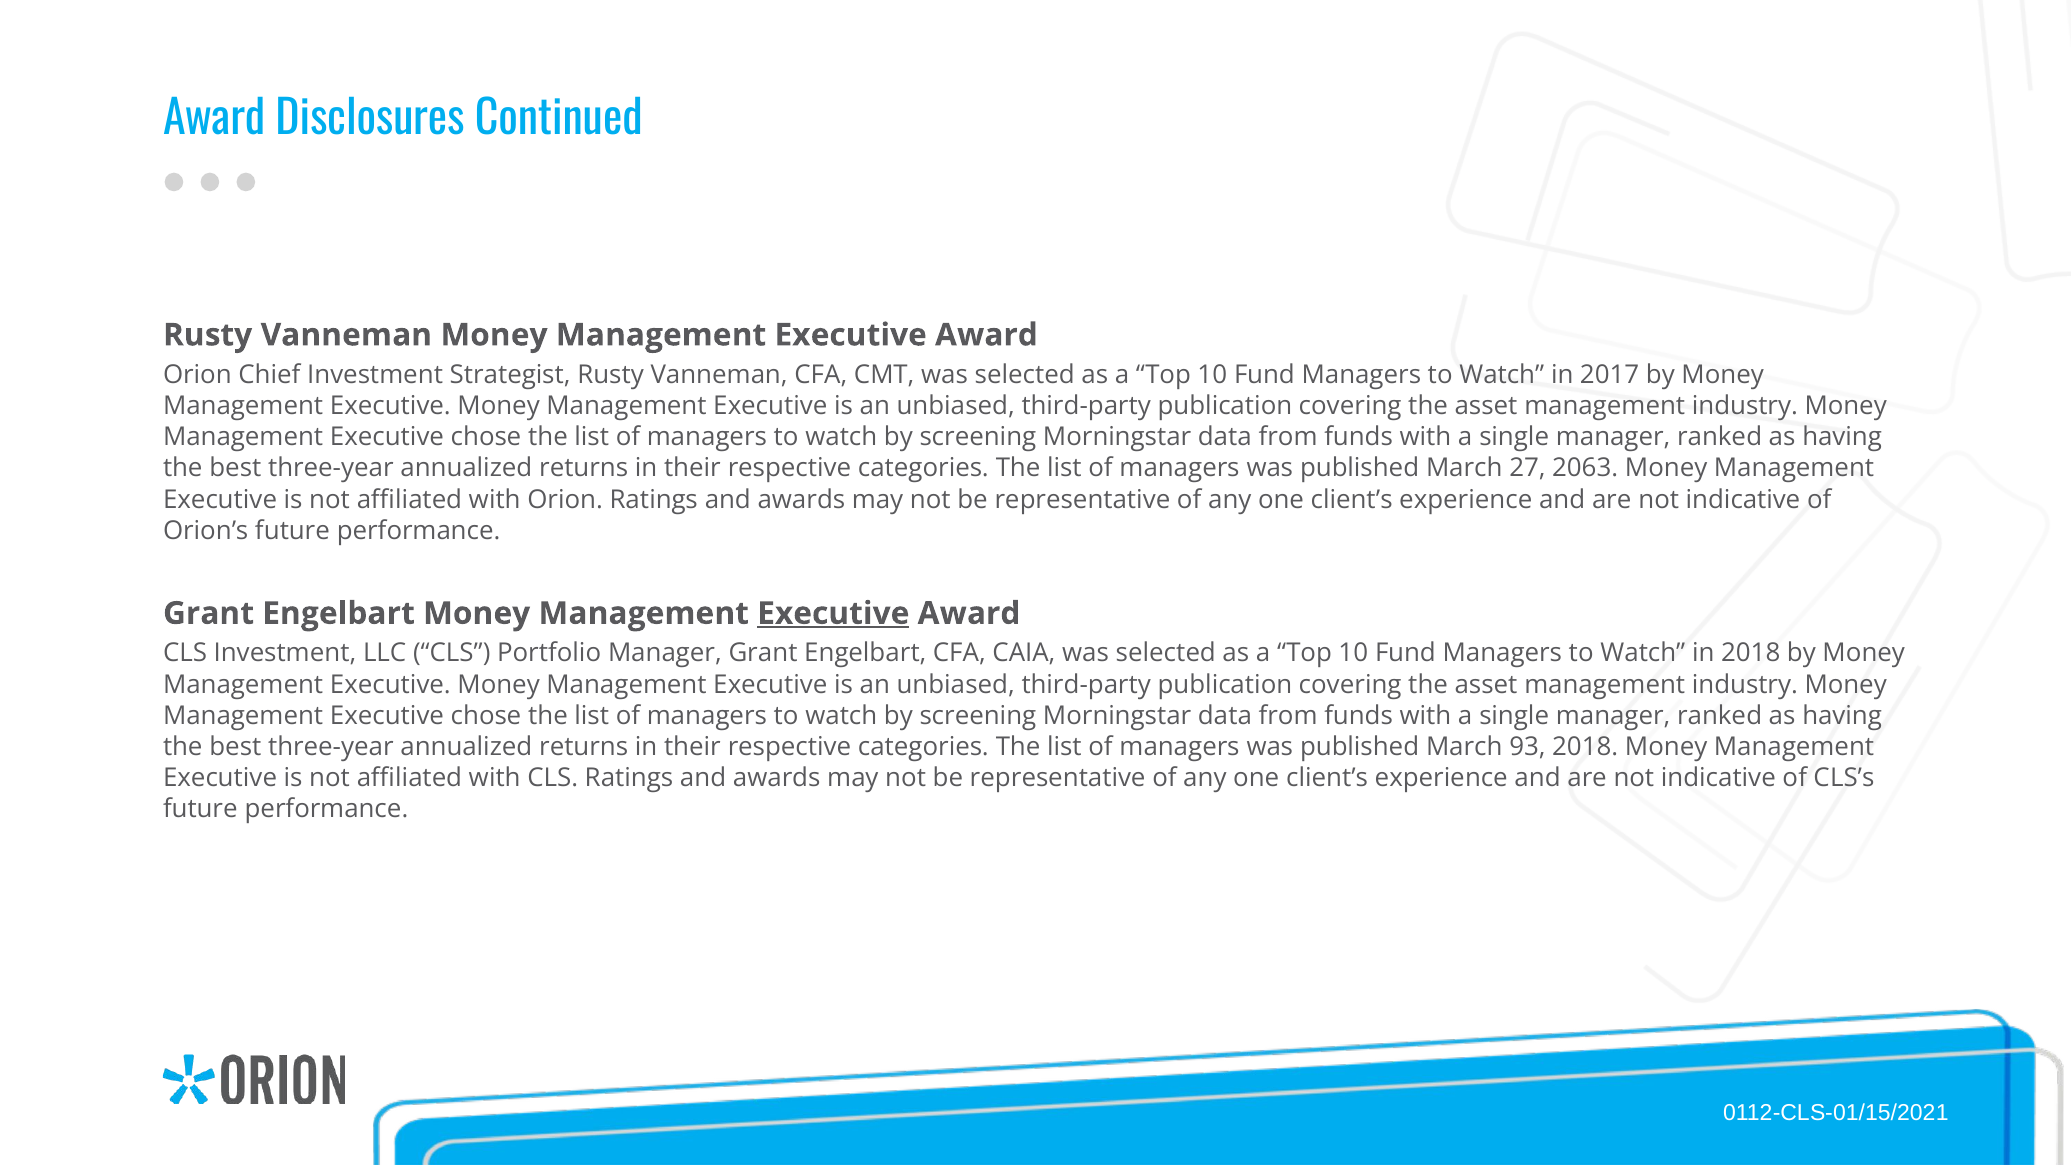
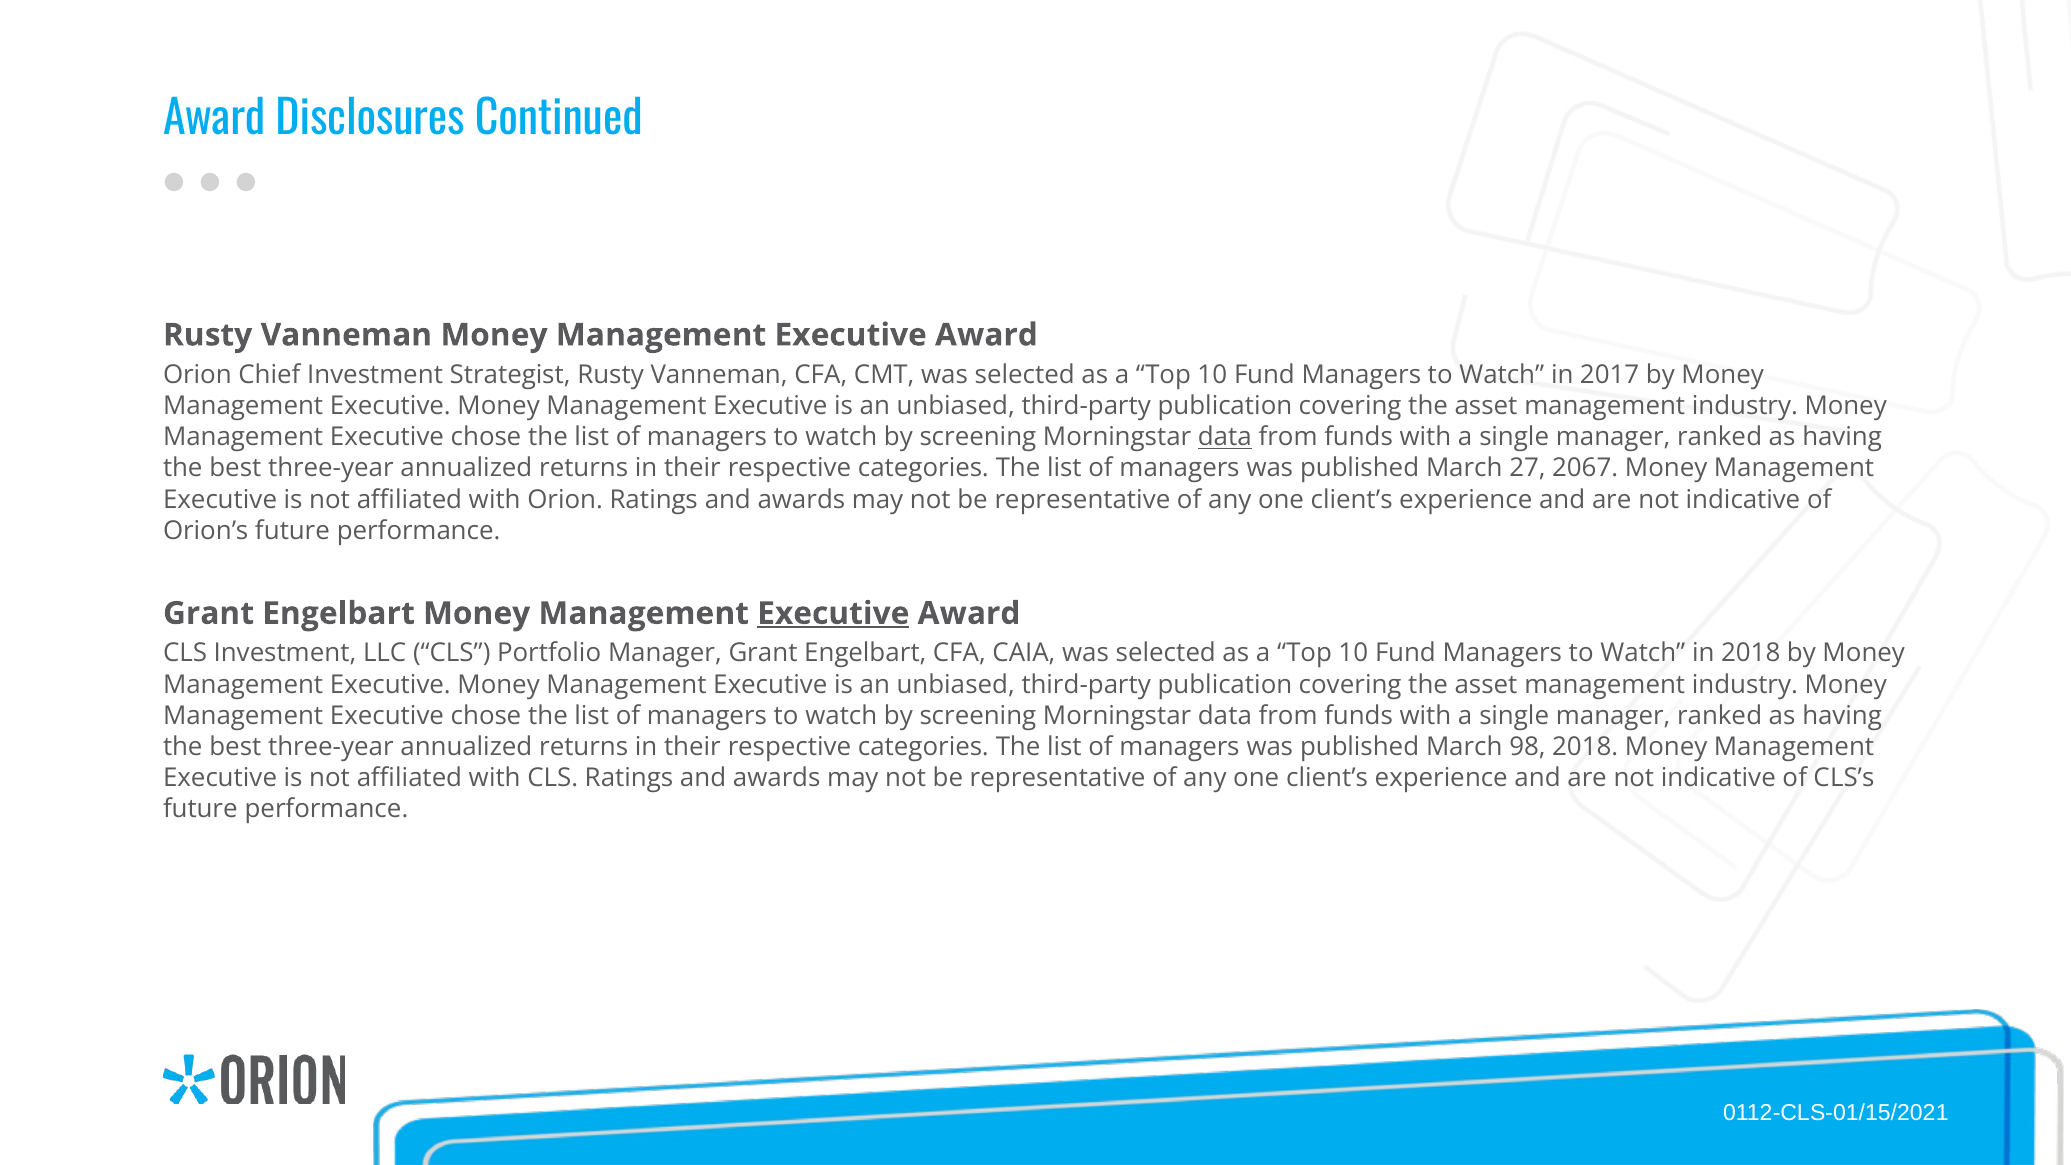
data underline: none -> present (1225, 437)
2063: 2063 -> 2067 (1585, 468)
93: 93 -> 98 (1527, 747)
